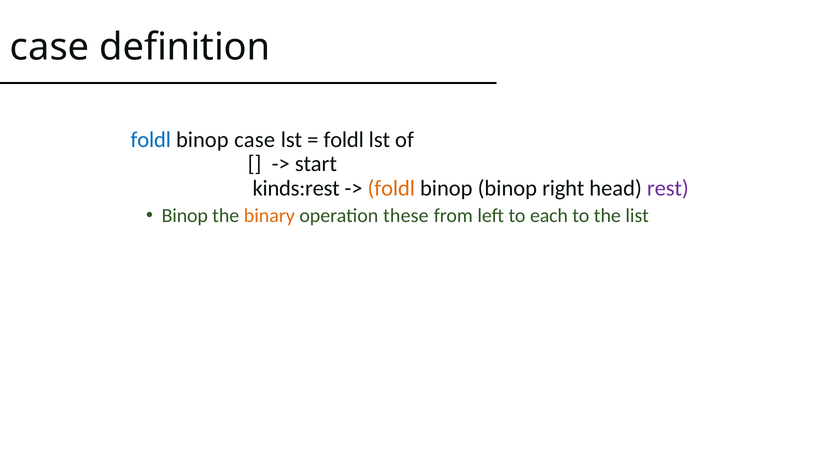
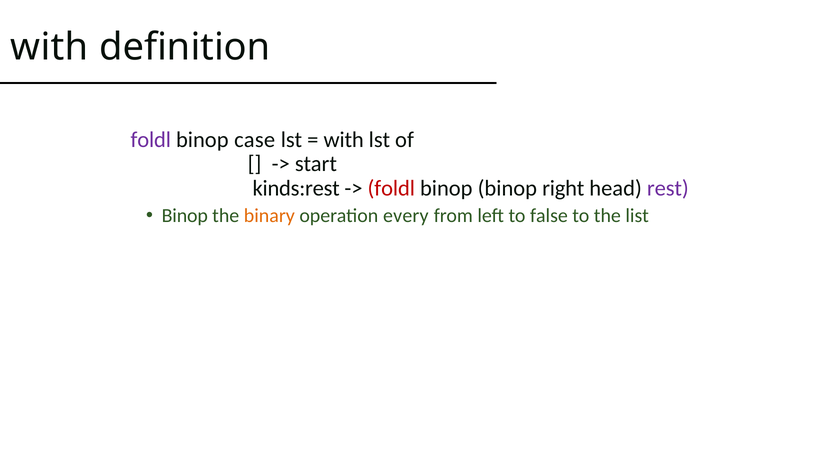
case: case -> with (49, 47)
foldl colour: blue -> purple (151, 140)
foldl: foldl -> with (344, 140)
foldl colour: orange -> red (391, 188)
these: these -> every (406, 216)
each: each -> false (549, 216)
